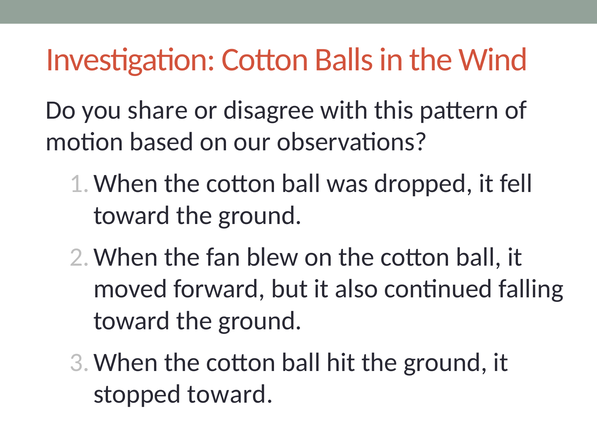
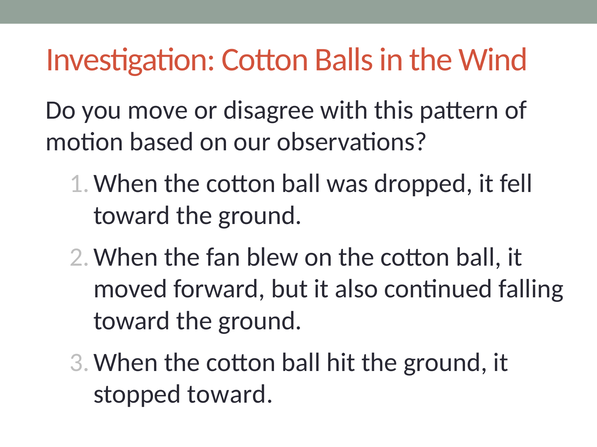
share: share -> move (158, 110)
